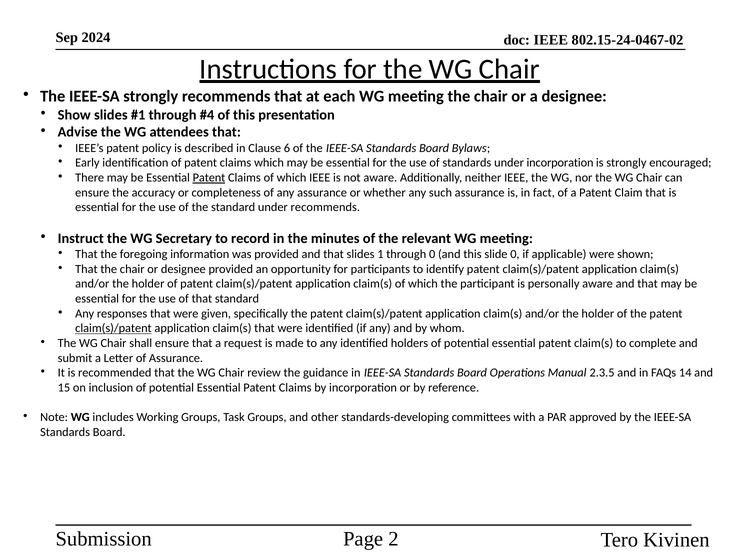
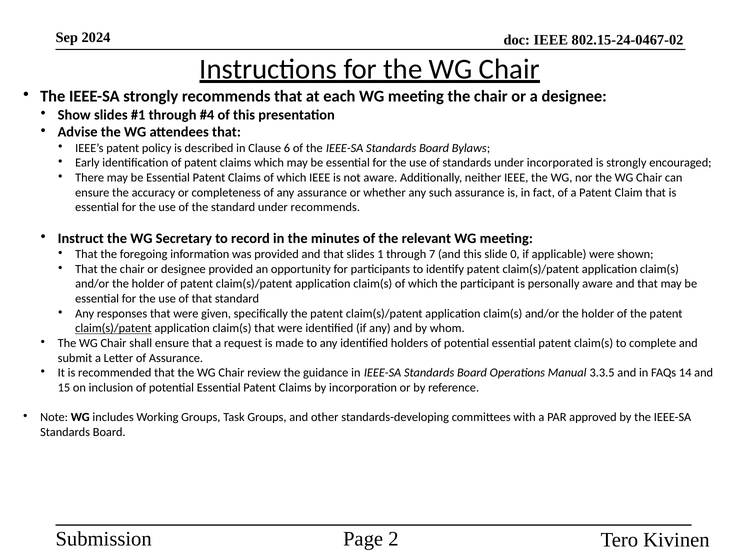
under incorporation: incorporation -> incorporated (560, 163)
Patent underline: present -> none (209, 178)
through 0: 0 -> 7 (432, 254)
2.3.5: 2.3.5 -> 3.3.5 (602, 373)
